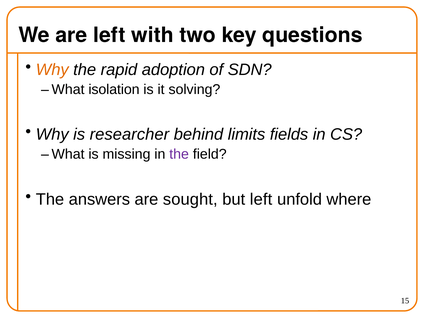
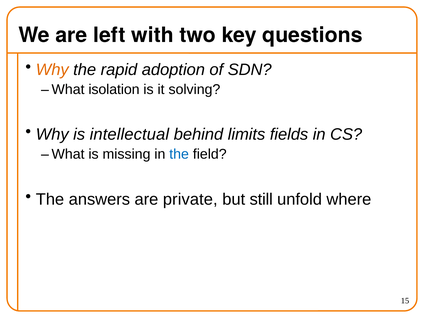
researcher: researcher -> intellectual (129, 135)
the colour: purple -> blue (179, 154)
sought: sought -> private (190, 199)
but left: left -> still (261, 199)
